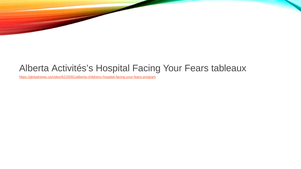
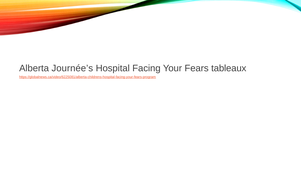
Activités’s: Activités’s -> Journée’s (72, 68)
